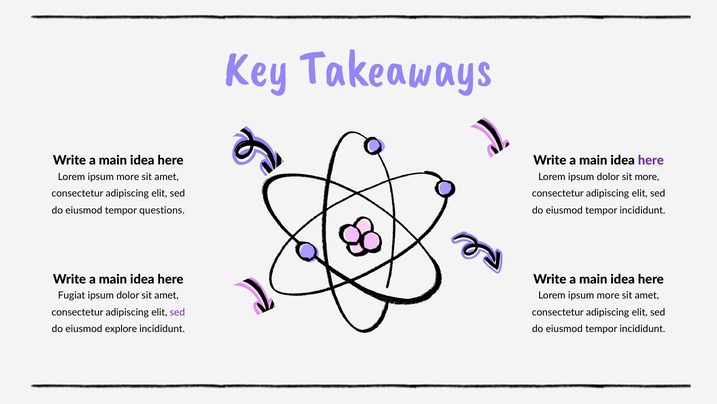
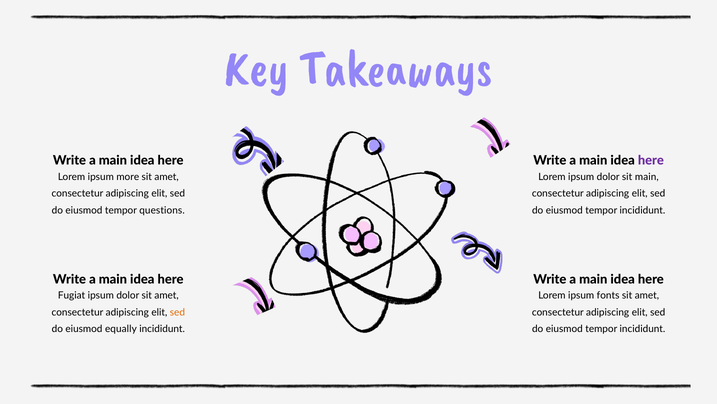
sit more: more -> main (647, 176)
more: more -> fonts (608, 295)
sed colour: purple -> orange (177, 312)
explore: explore -> equally (121, 329)
